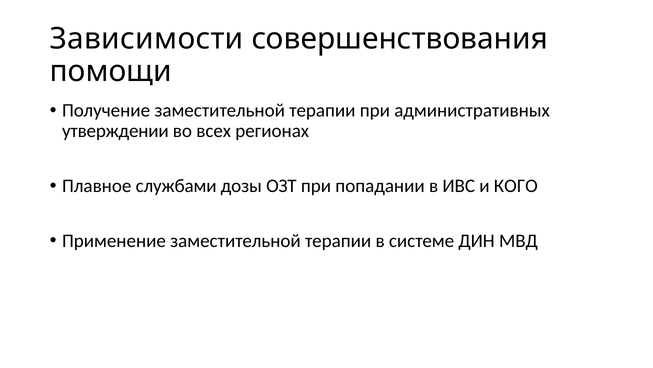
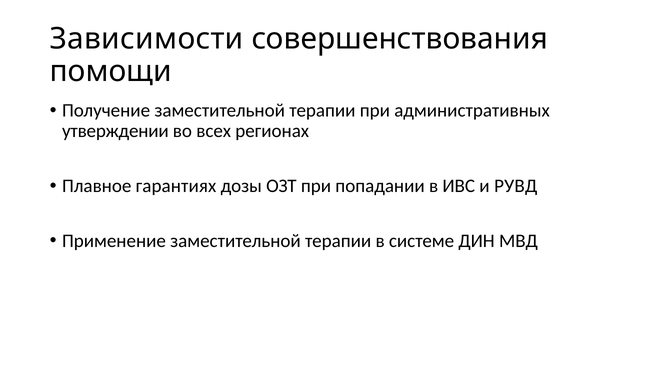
службами: службами -> гарантиях (176, 186)
КОГО: КОГО -> РУВД (516, 186)
